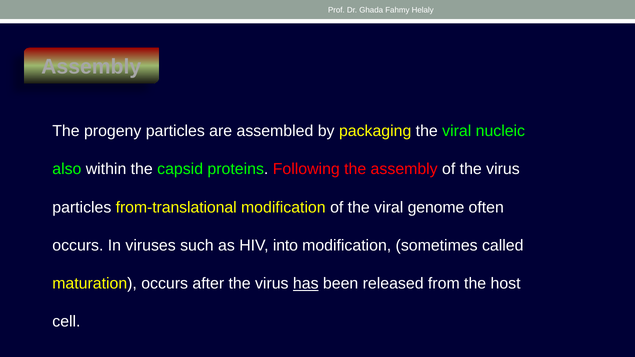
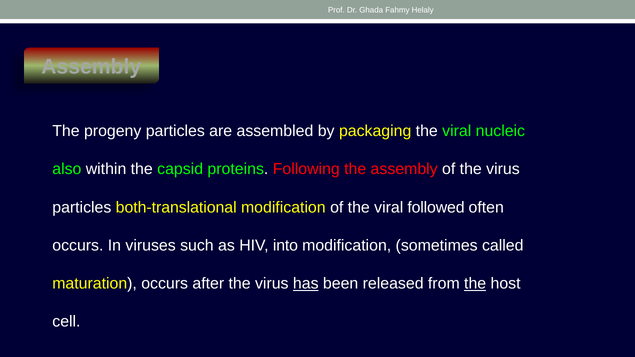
from-translational: from-translational -> both-translational (176, 207)
genome: genome -> followed (436, 207)
the underline: none -> present (475, 284)
